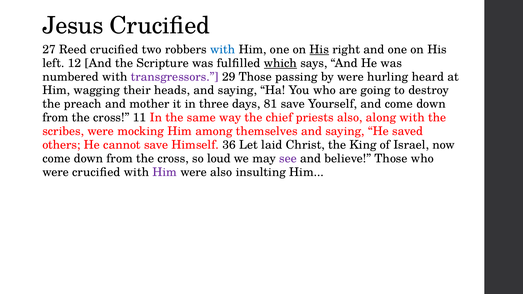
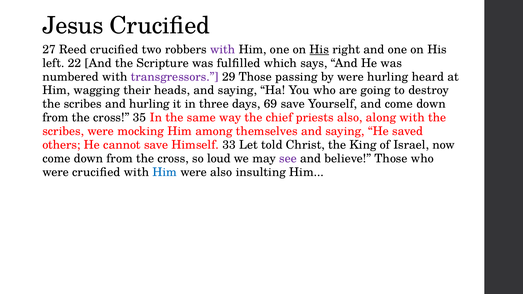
with colour: blue -> purple (223, 49)
12: 12 -> 22 (75, 63)
which underline: present -> none (280, 63)
preach: preach -> scribes (83, 104)
and mother: mother -> hurling (149, 104)
81: 81 -> 69 (271, 104)
11: 11 -> 35 (140, 118)
36: 36 -> 33 (229, 145)
laid: laid -> told (272, 145)
Him colour: purple -> blue (165, 172)
